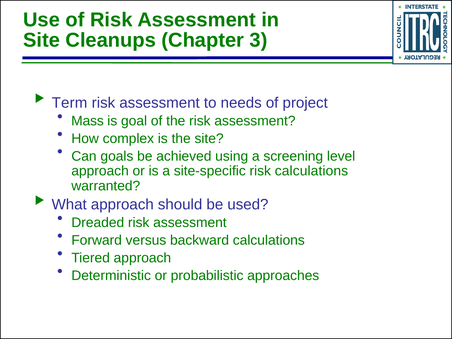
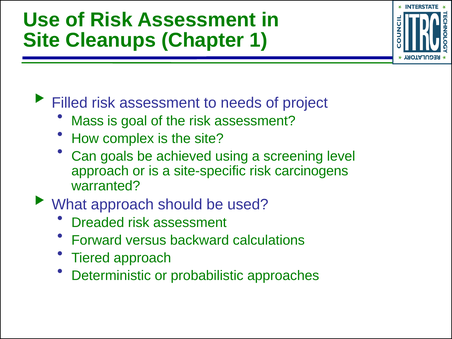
3: 3 -> 1 (259, 40)
Term: Term -> Filled (70, 103)
risk calculations: calculations -> carcinogens (312, 171)
